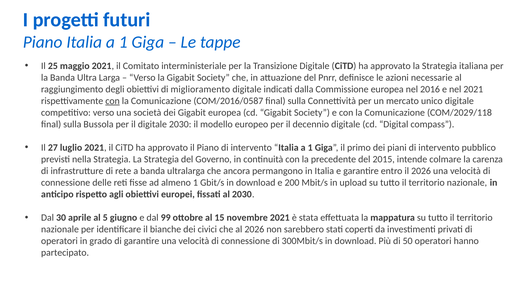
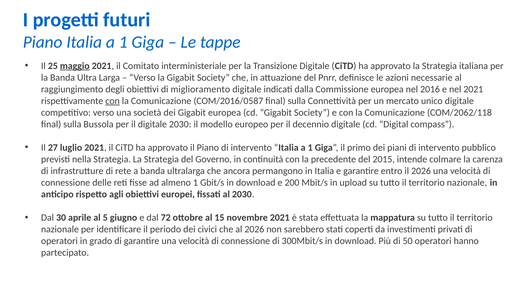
maggio underline: none -> present (75, 66)
COM/2029/118: COM/2029/118 -> COM/2062/118 (460, 113)
99: 99 -> 72 (166, 218)
bianche: bianche -> periodo (166, 229)
